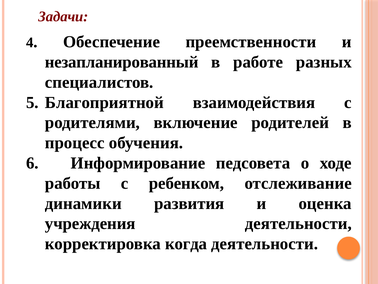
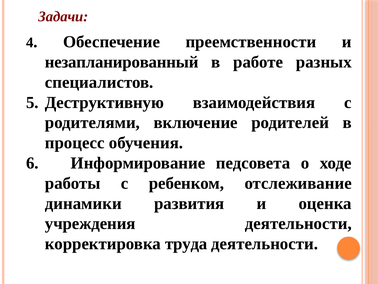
Благоприятной: Благоприятной -> Деструктивную (104, 102)
когда: когда -> труда (186, 243)
